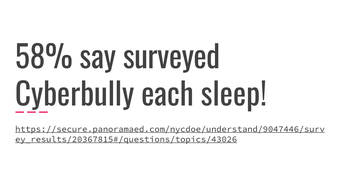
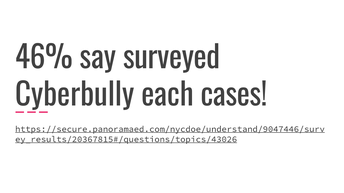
58%: 58% -> 46% (44, 58)
sleep: sleep -> cases (234, 96)
